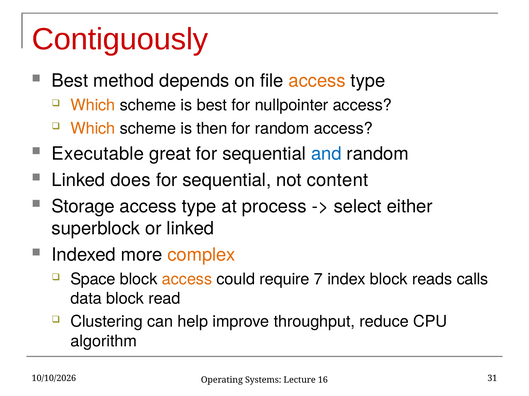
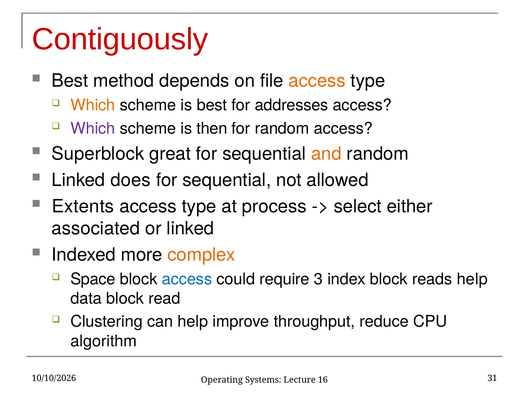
nullpointer: nullpointer -> addresses (292, 105)
Which colour: orange -> purple (93, 129)
Executable: Executable -> Superblock (98, 154)
and colour: blue -> orange (326, 154)
content: content -> allowed (338, 180)
Storage: Storage -> Extents (83, 207)
superblock: superblock -> associated (96, 229)
access colour: orange -> blue (187, 280)
7: 7 -> 3 (318, 280)
reads calls: calls -> help (472, 280)
